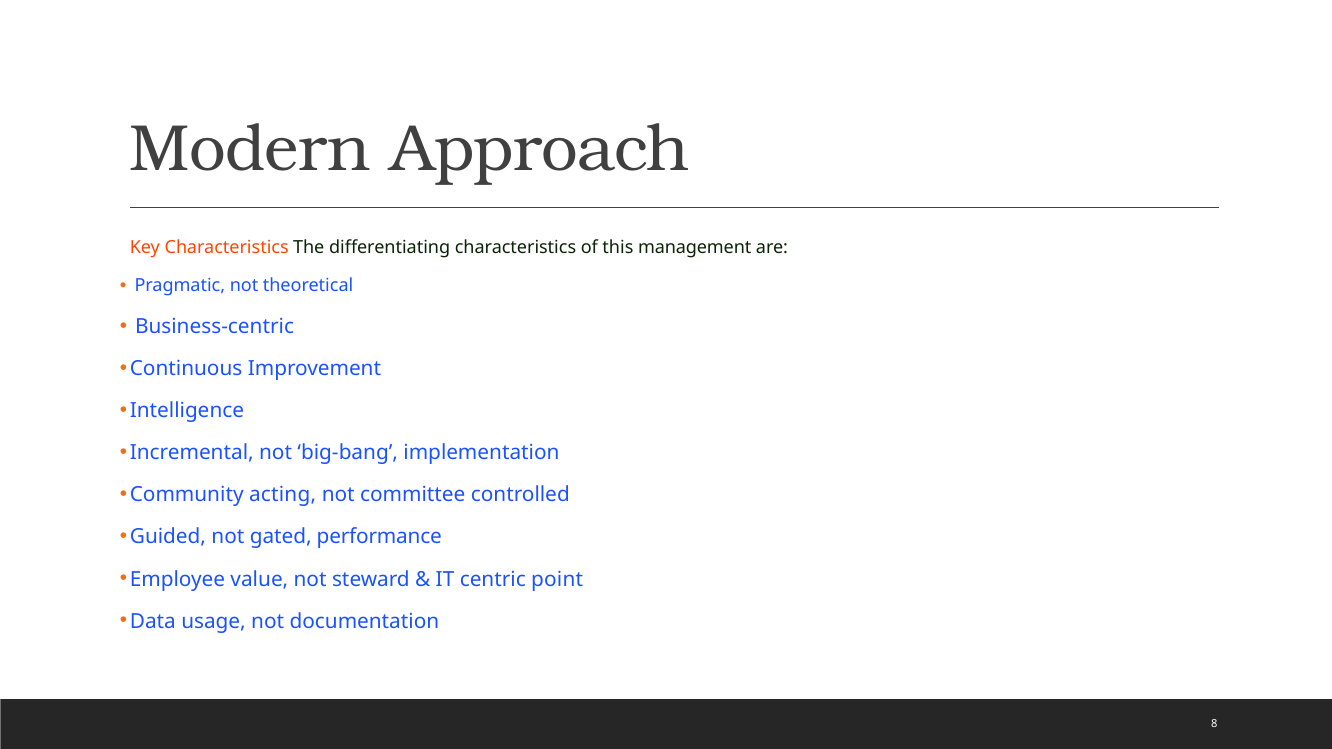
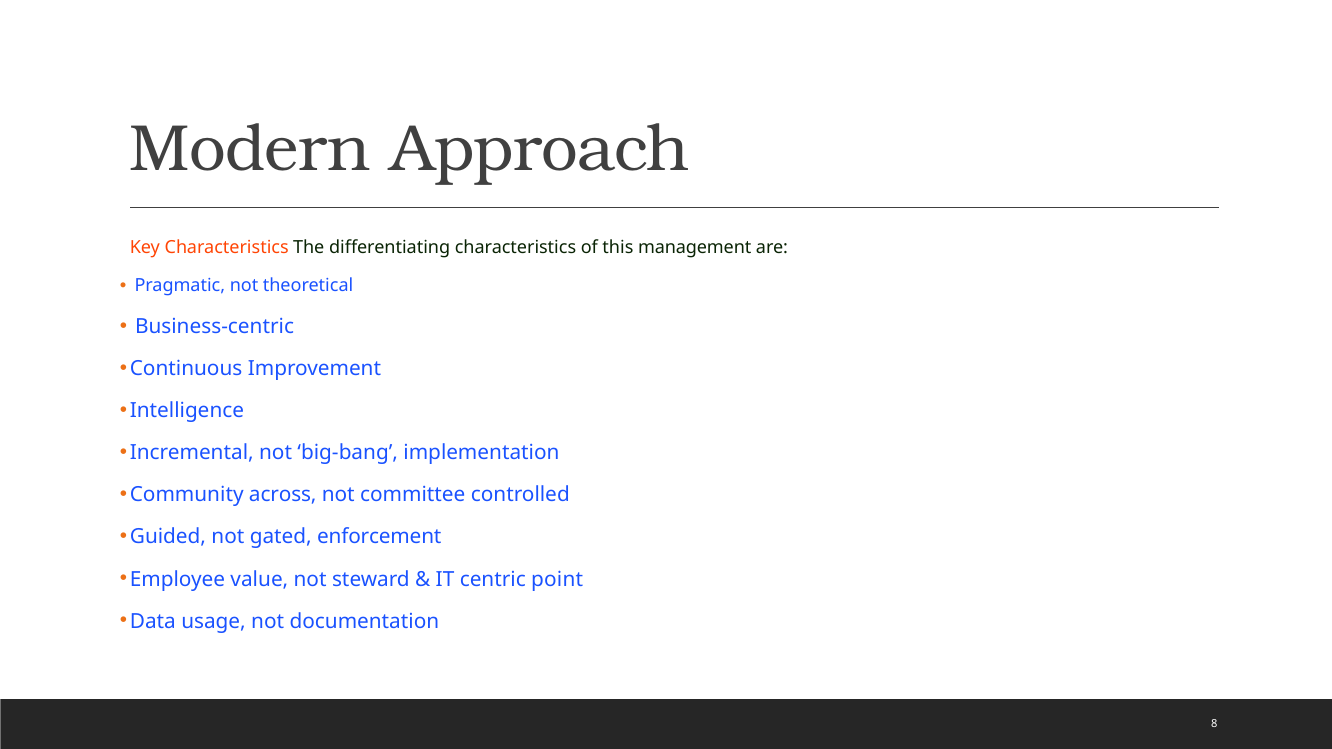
acting: acting -> across (283, 495)
performance: performance -> enforcement (379, 537)
